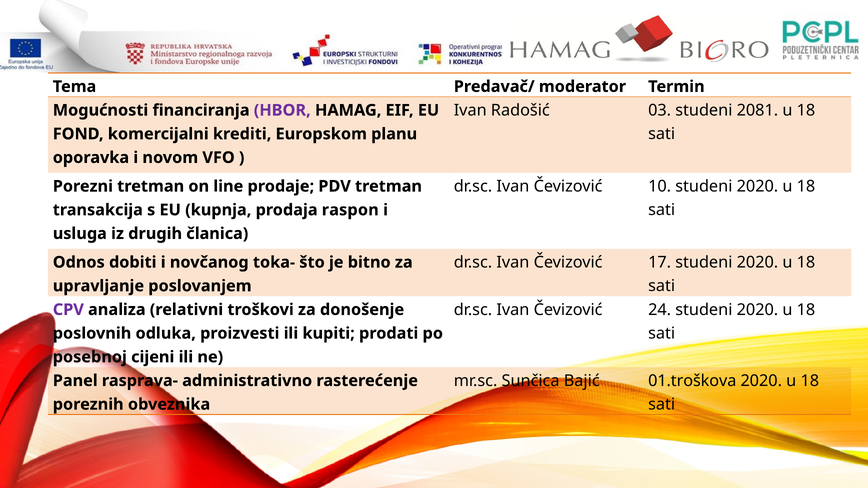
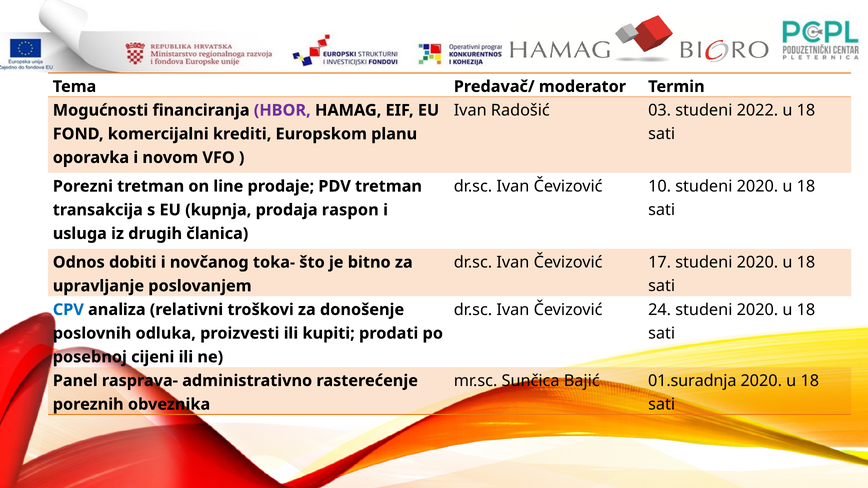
2081: 2081 -> 2022 (757, 110)
CPV colour: purple -> blue (68, 310)
01.troškova: 01.troškova -> 01.suradnja (692, 381)
